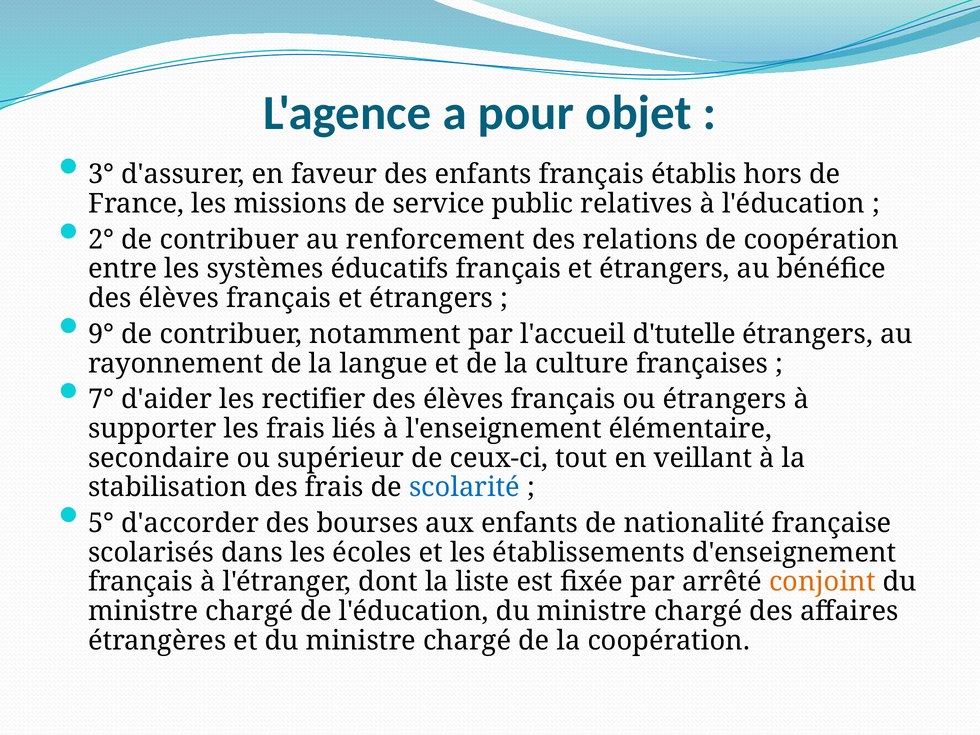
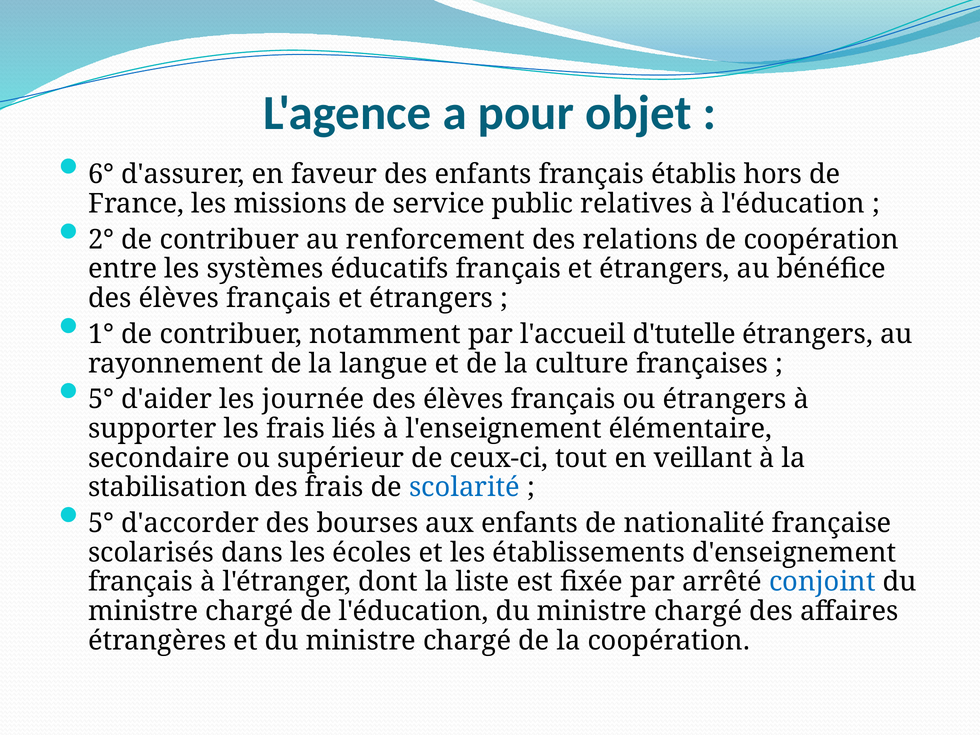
3°: 3° -> 6° (101, 174)
9°: 9° -> 1° (101, 334)
7°: 7° -> 5° (101, 399)
rectifier: rectifier -> journée (313, 399)
conjoint colour: orange -> blue (822, 582)
